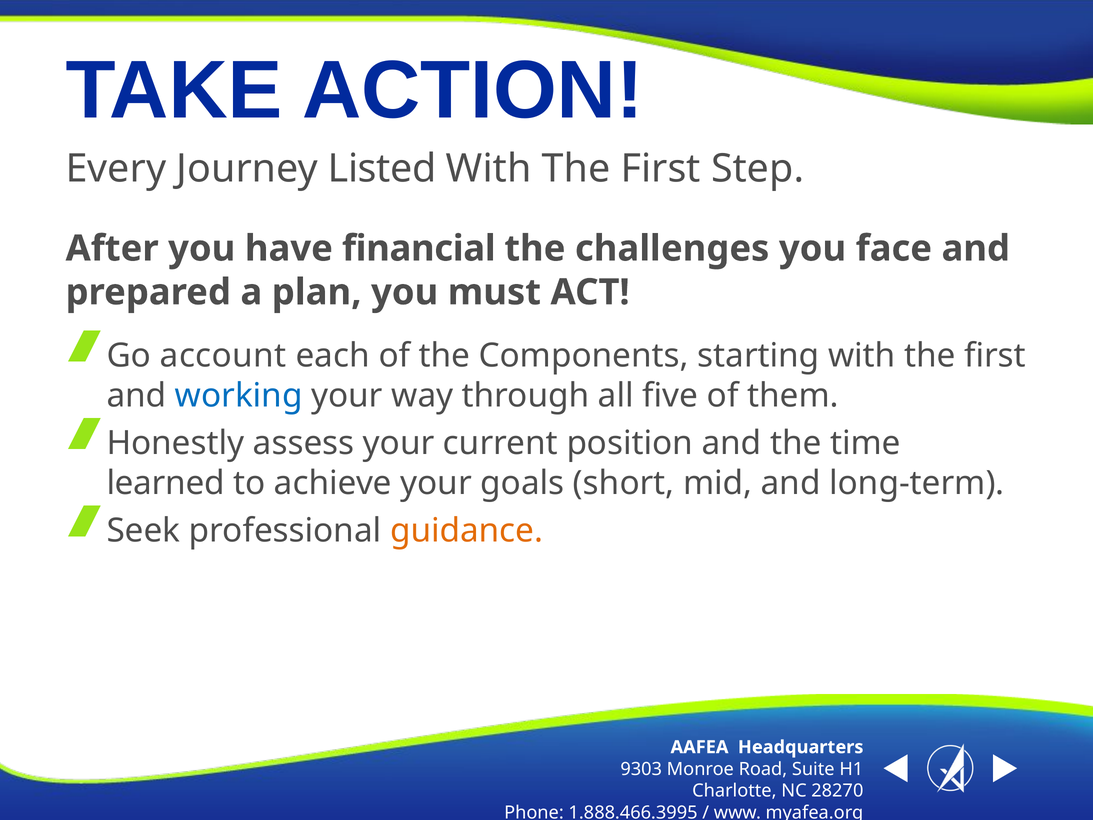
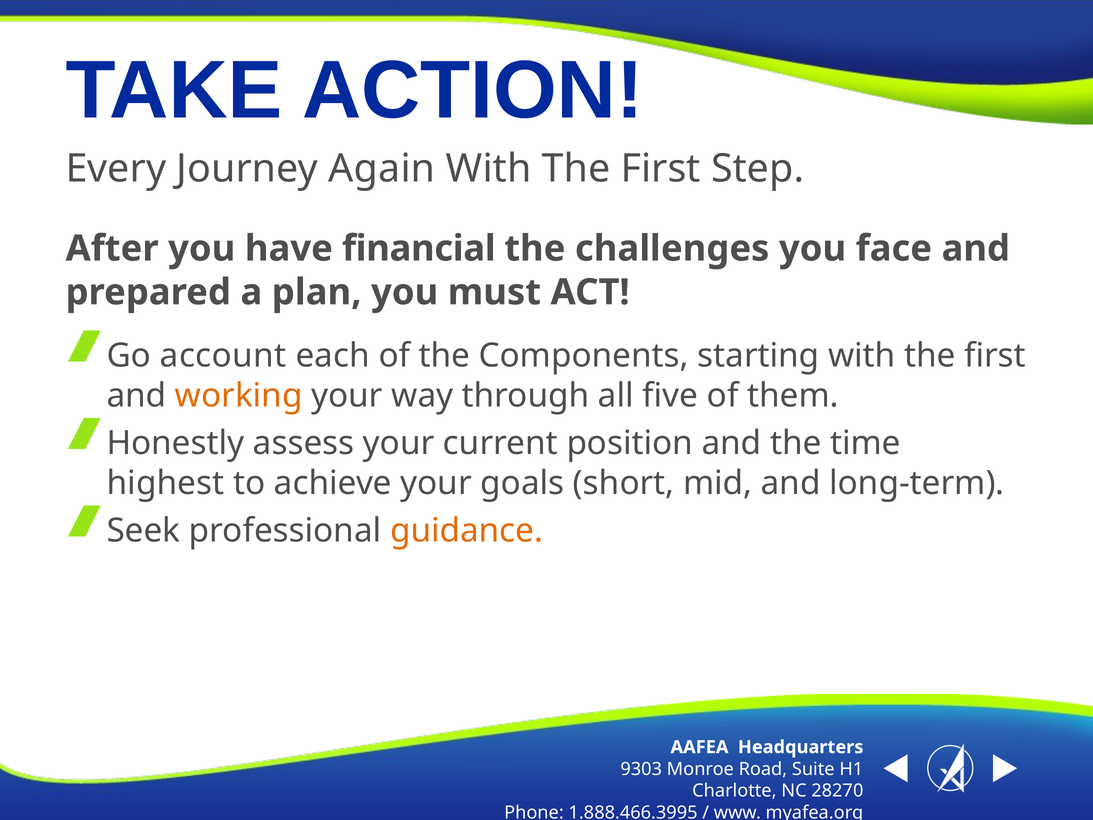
Listed: Listed -> Again (382, 169)
working colour: blue -> orange (239, 396)
learned: learned -> highest (166, 483)
